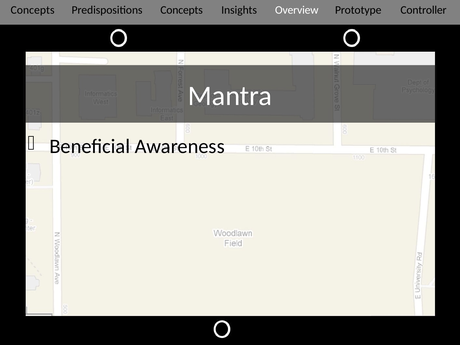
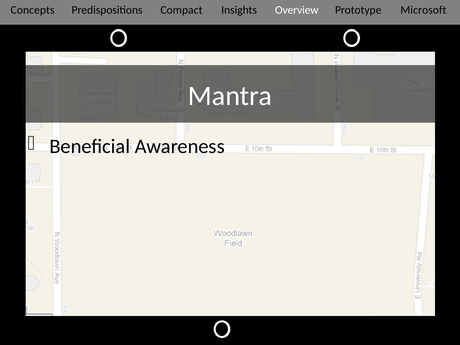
Predispositions Concepts: Concepts -> Compact (181, 10)
Controller: Controller -> Microsoft (423, 10)
